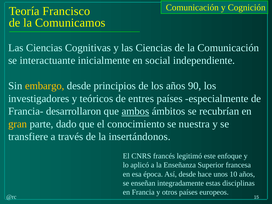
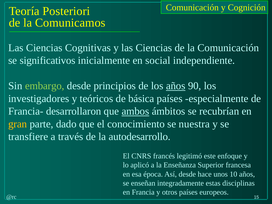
Francisco: Francisco -> Posteriori (66, 11)
interactuante: interactuante -> significativos (48, 60)
embargo colour: yellow -> light green (45, 86)
años underline: none -> present (176, 86)
entres: entres -> básica (141, 99)
insertándonos: insertándonos -> autodesarrollo (140, 137)
